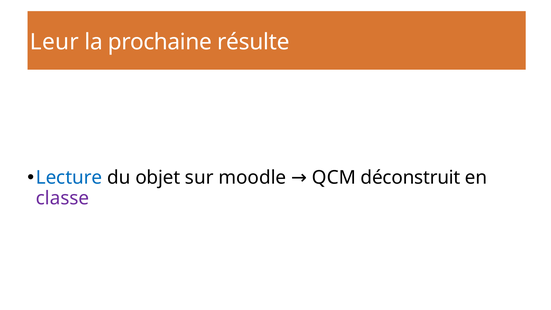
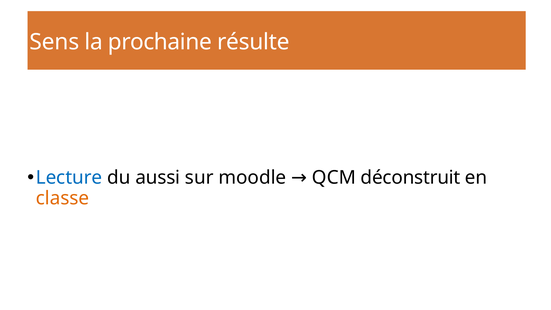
Leur: Leur -> Sens (55, 42)
objet: objet -> aussi (158, 178)
classe colour: purple -> orange (63, 198)
